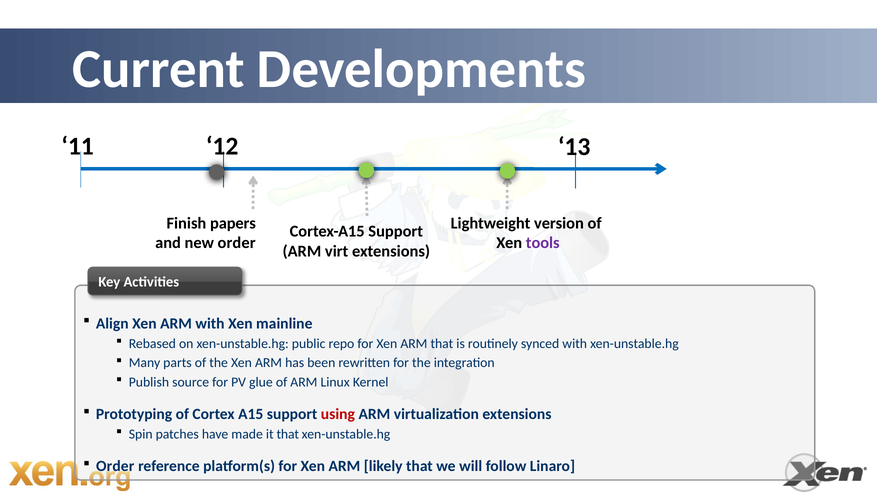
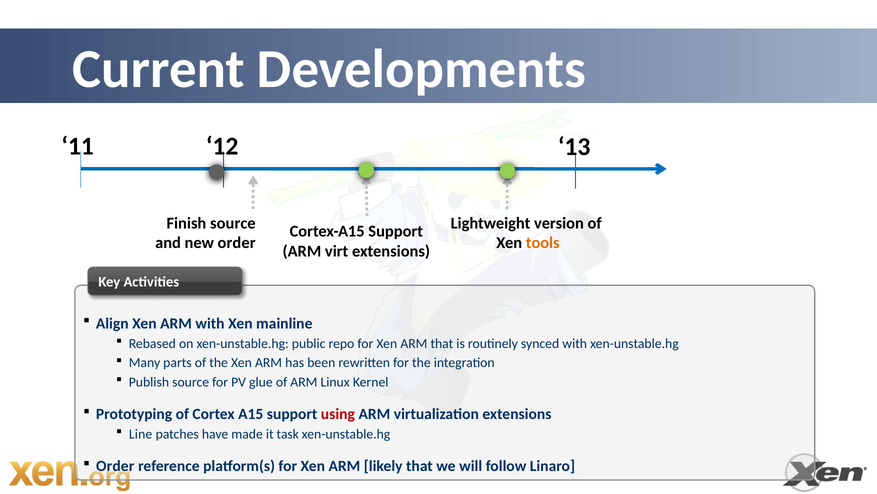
Finish papers: papers -> source (233, 223)
tools colour: purple -> orange (543, 243)
Spin: Spin -> Line (141, 434)
it that: that -> task (288, 434)
